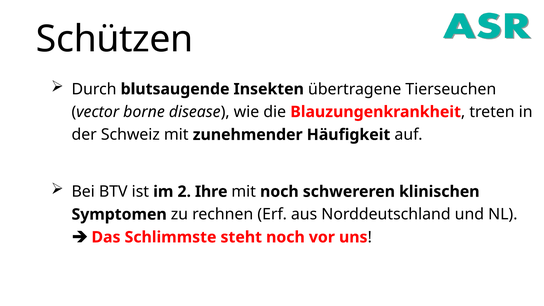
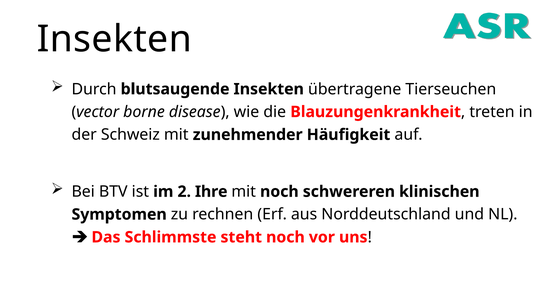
Schützen: Schützen -> Insekten (114, 39)
